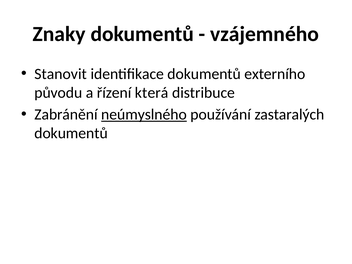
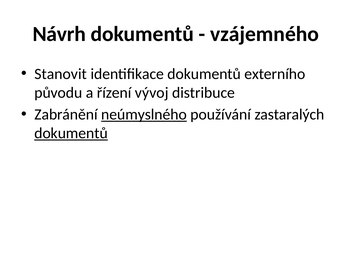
Znaky: Znaky -> Návrh (59, 34)
která: která -> vývoj (152, 93)
dokumentů underline: none -> present (71, 133)
